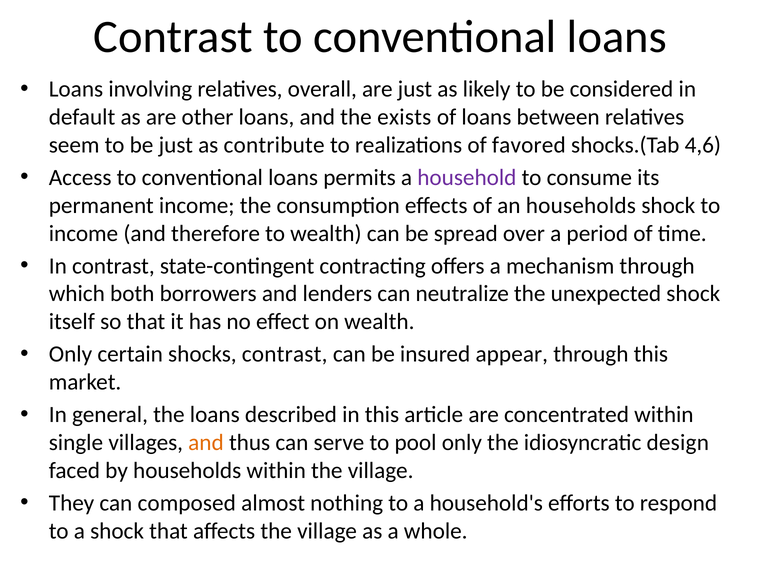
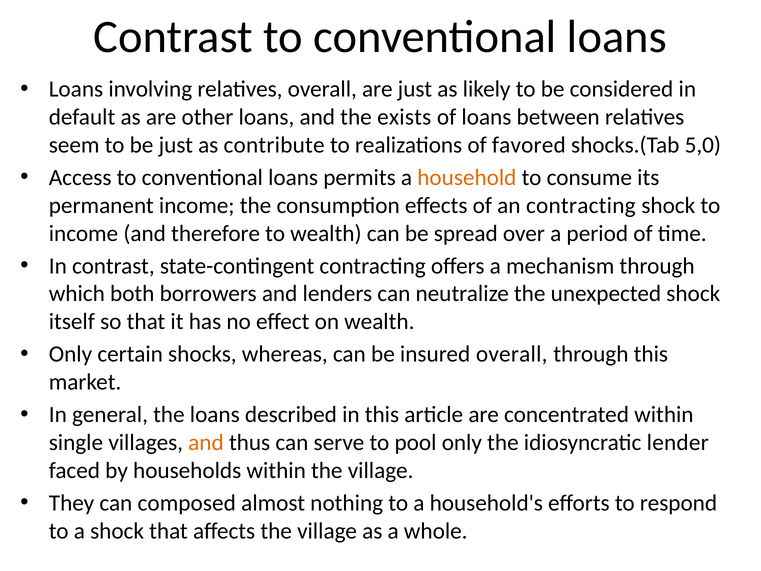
4,6: 4,6 -> 5,0 (703, 145)
household colour: purple -> orange (467, 177)
an households: households -> contracting (581, 205)
shocks contrast: contrast -> whereas (285, 354)
insured appear: appear -> overall (512, 354)
design: design -> lender (678, 442)
